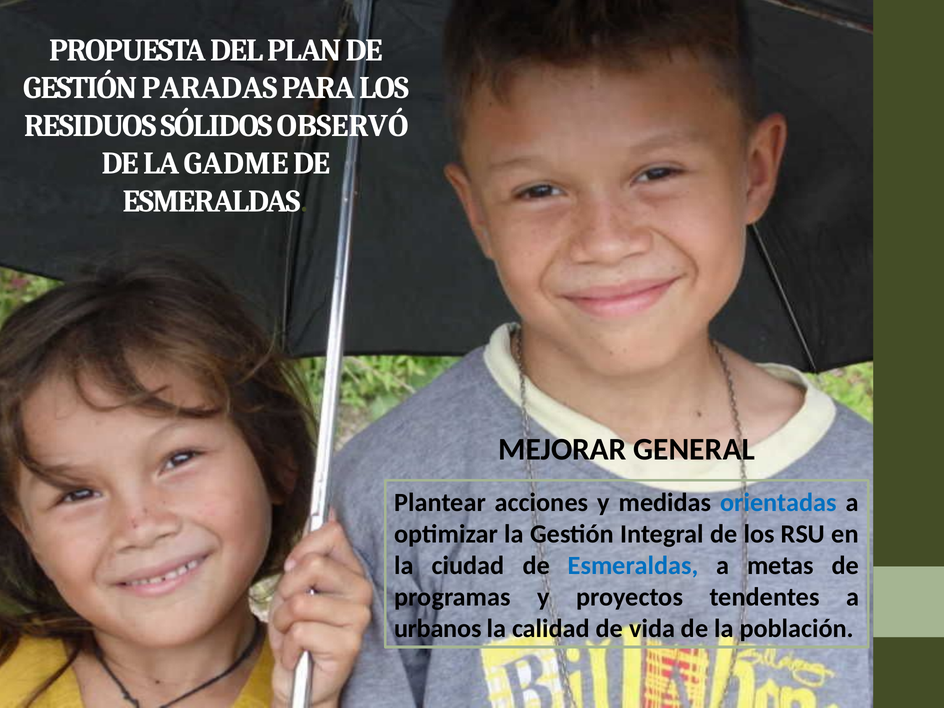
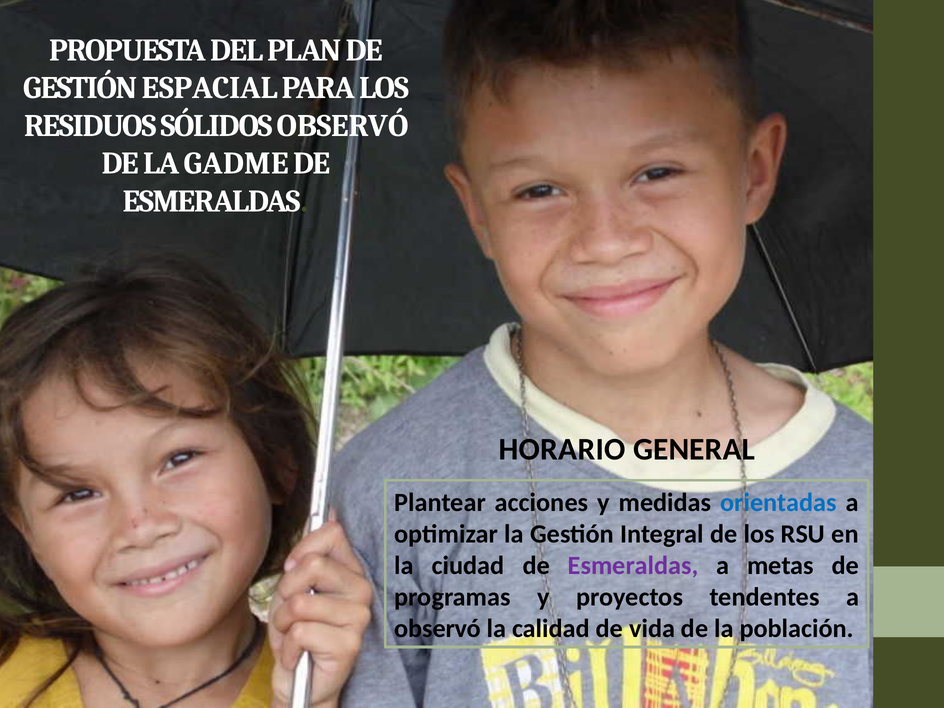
PARADAS: PARADAS -> ESPACIAL (210, 88)
MEJORAR: MEJORAR -> HORARIO (562, 449)
Esmeraldas colour: blue -> purple (633, 566)
urbanos: urbanos -> observó (438, 629)
